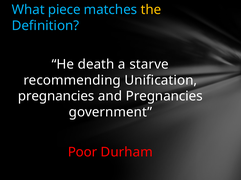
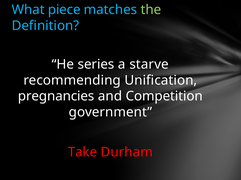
the colour: yellow -> light green (151, 10)
death: death -> series (96, 64)
and Pregnancies: Pregnancies -> Competition (164, 97)
Poor: Poor -> Take (83, 153)
